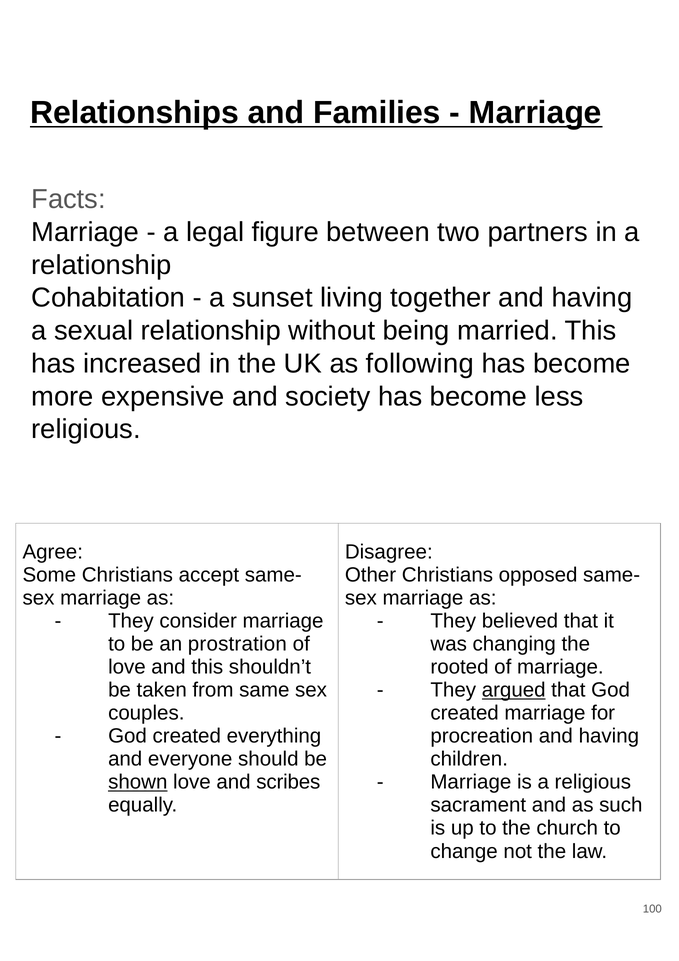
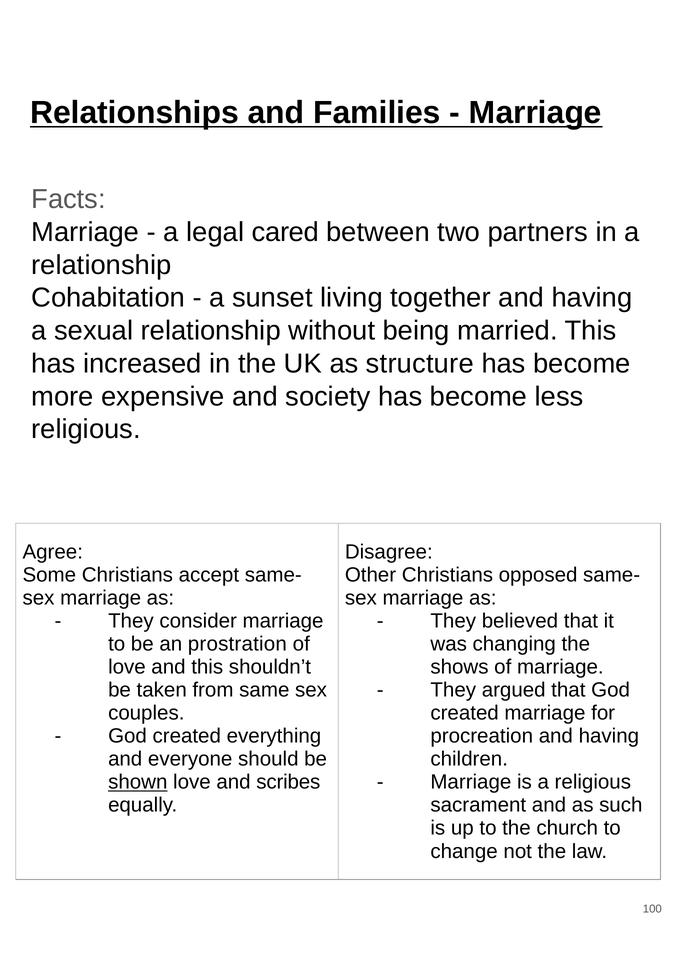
figure: figure -> cared (285, 232)
following: following -> structure (420, 363)
rooted: rooted -> shows (460, 667)
argued underline: present -> none (514, 690)
